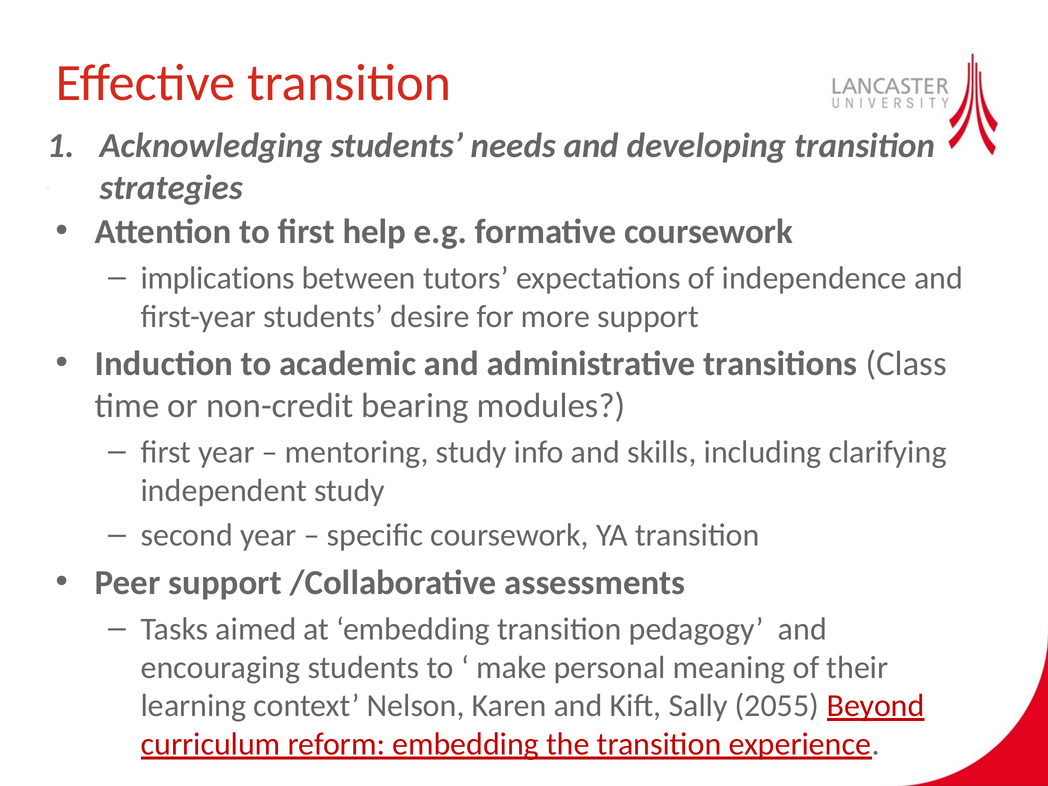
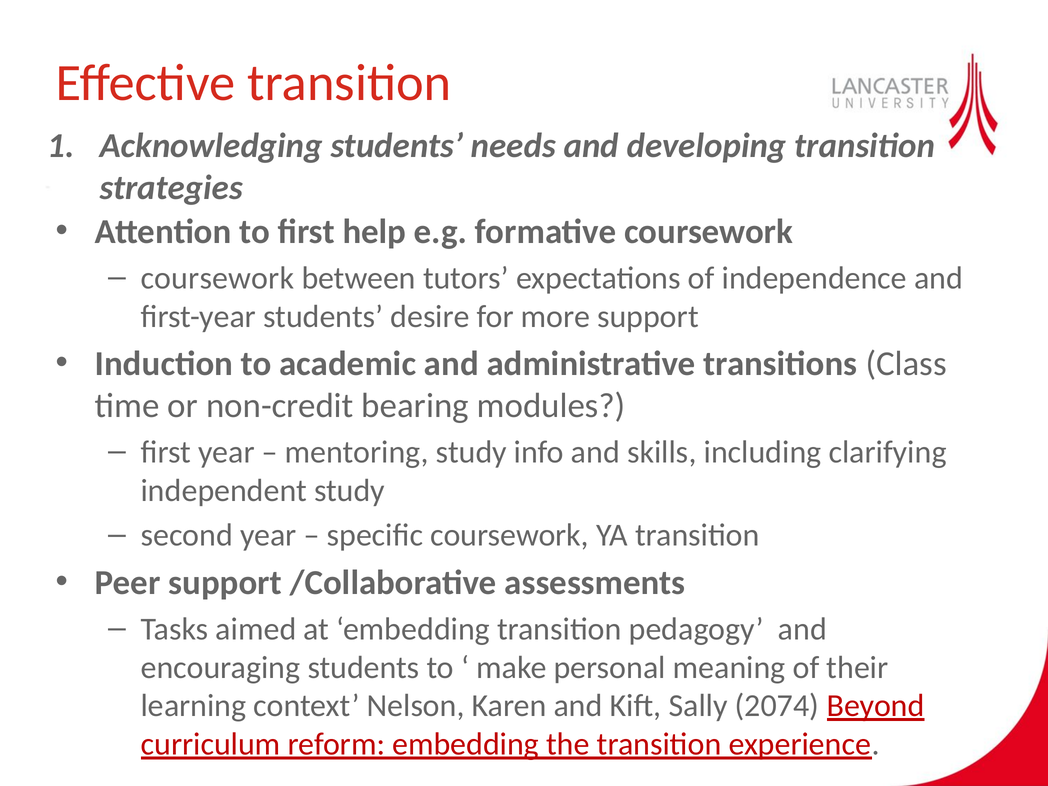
implications: implications -> coursework (217, 278)
2055: 2055 -> 2074 (777, 706)
